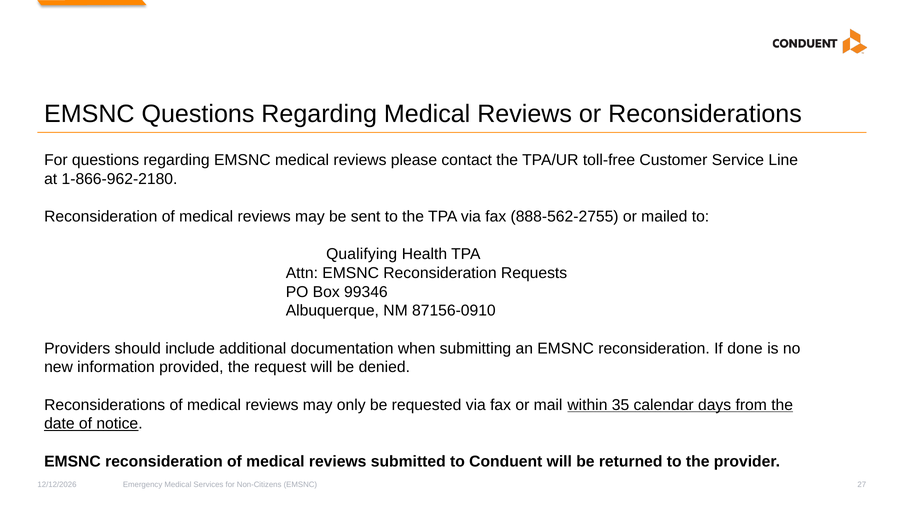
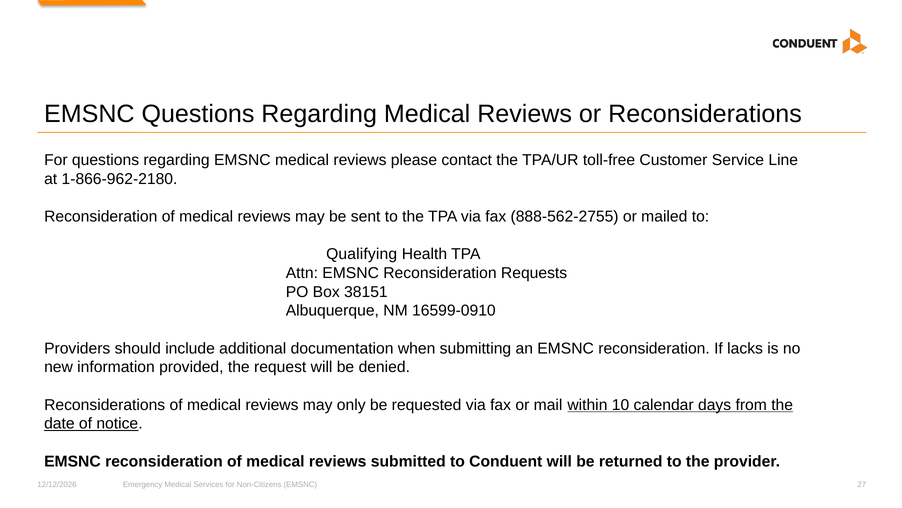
99346: 99346 -> 38151 (366, 292)
87156-0910: 87156-0910 -> 16599-0910 (454, 310)
done: done -> lacks (745, 348)
35: 35 -> 10 (621, 404)
